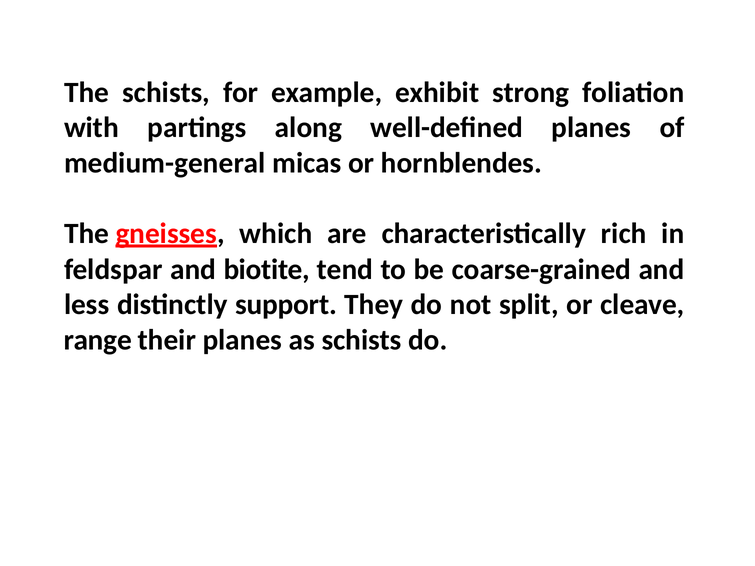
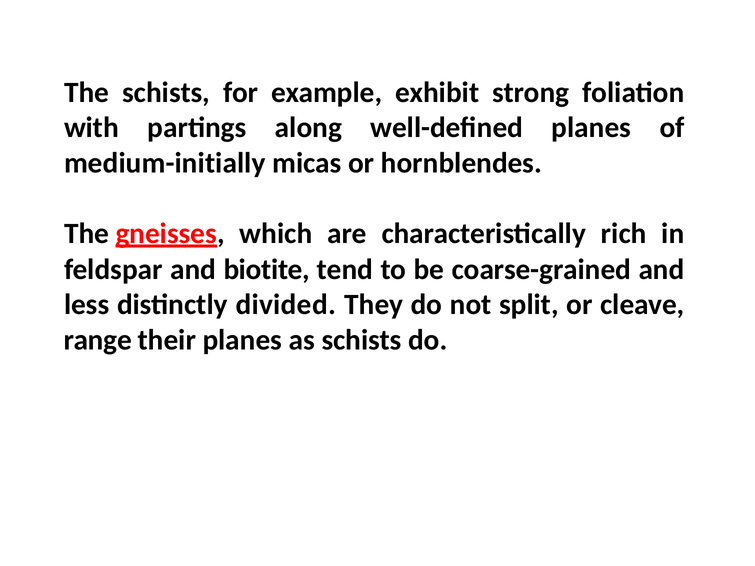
medium-general: medium-general -> medium-initially (165, 163)
support: support -> divided (286, 305)
